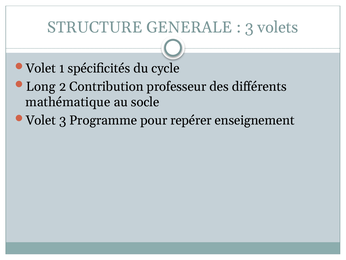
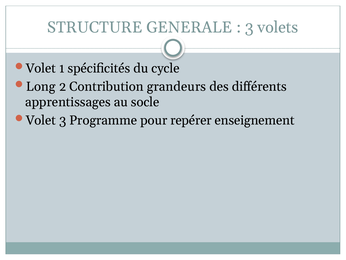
professeur: professeur -> grandeurs (176, 86)
mathématique: mathématique -> apprentissages (68, 102)
